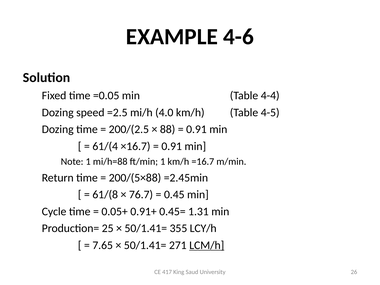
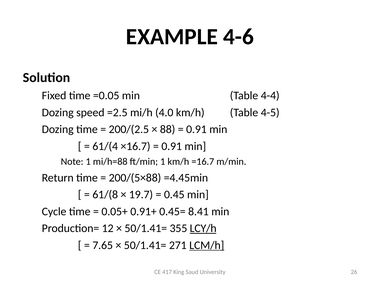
=2.45min: =2.45min -> =4.45min (186, 178)
76.7: 76.7 -> 19.7 (141, 195)
1.31: 1.31 -> 8.41 (198, 211)
25: 25 -> 12 (108, 228)
LCY/h underline: none -> present (203, 228)
